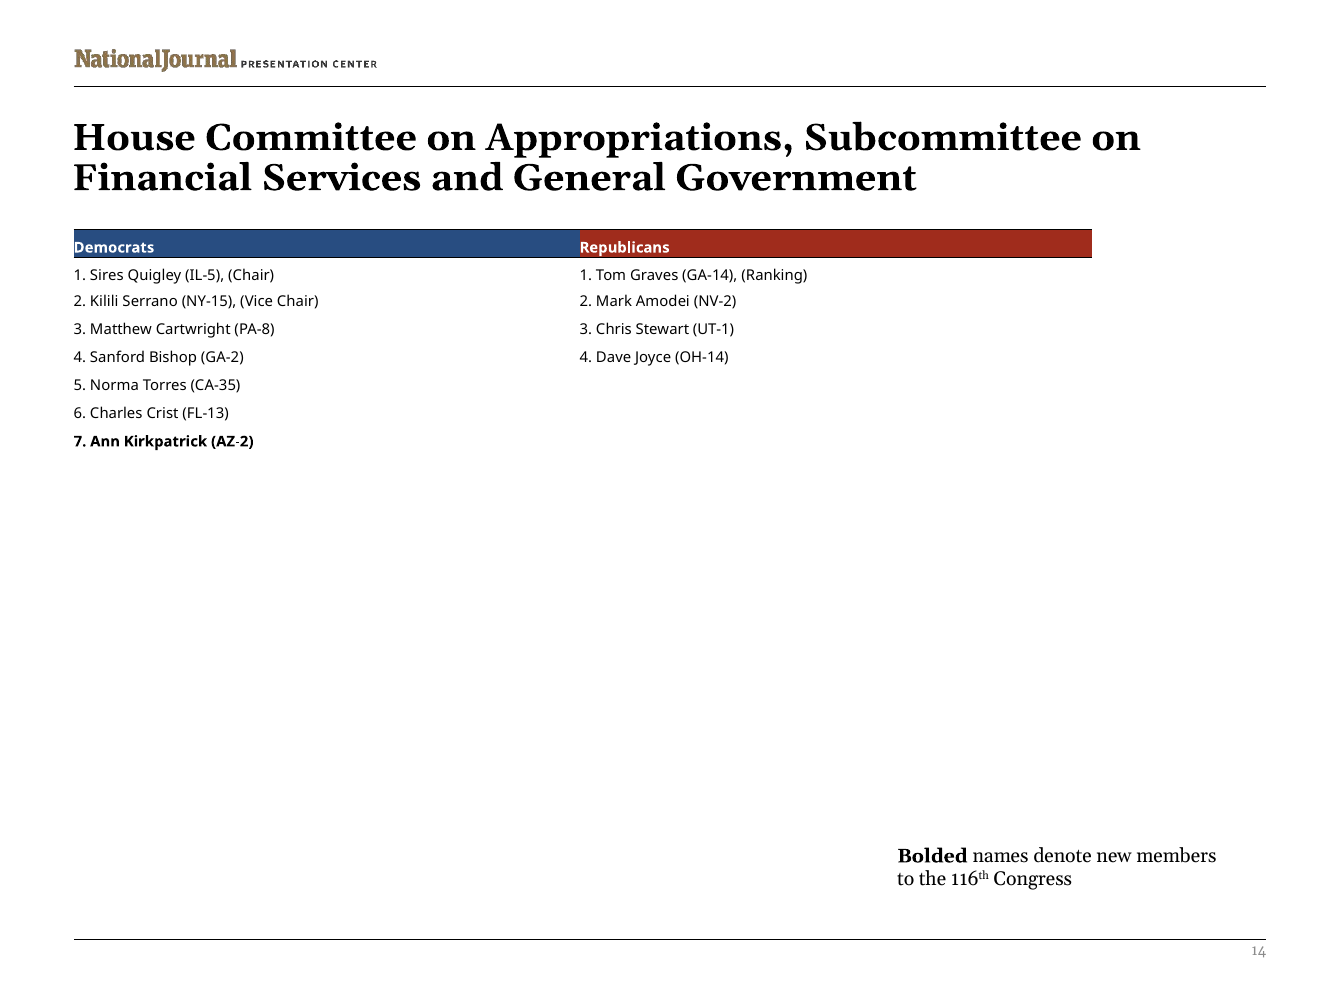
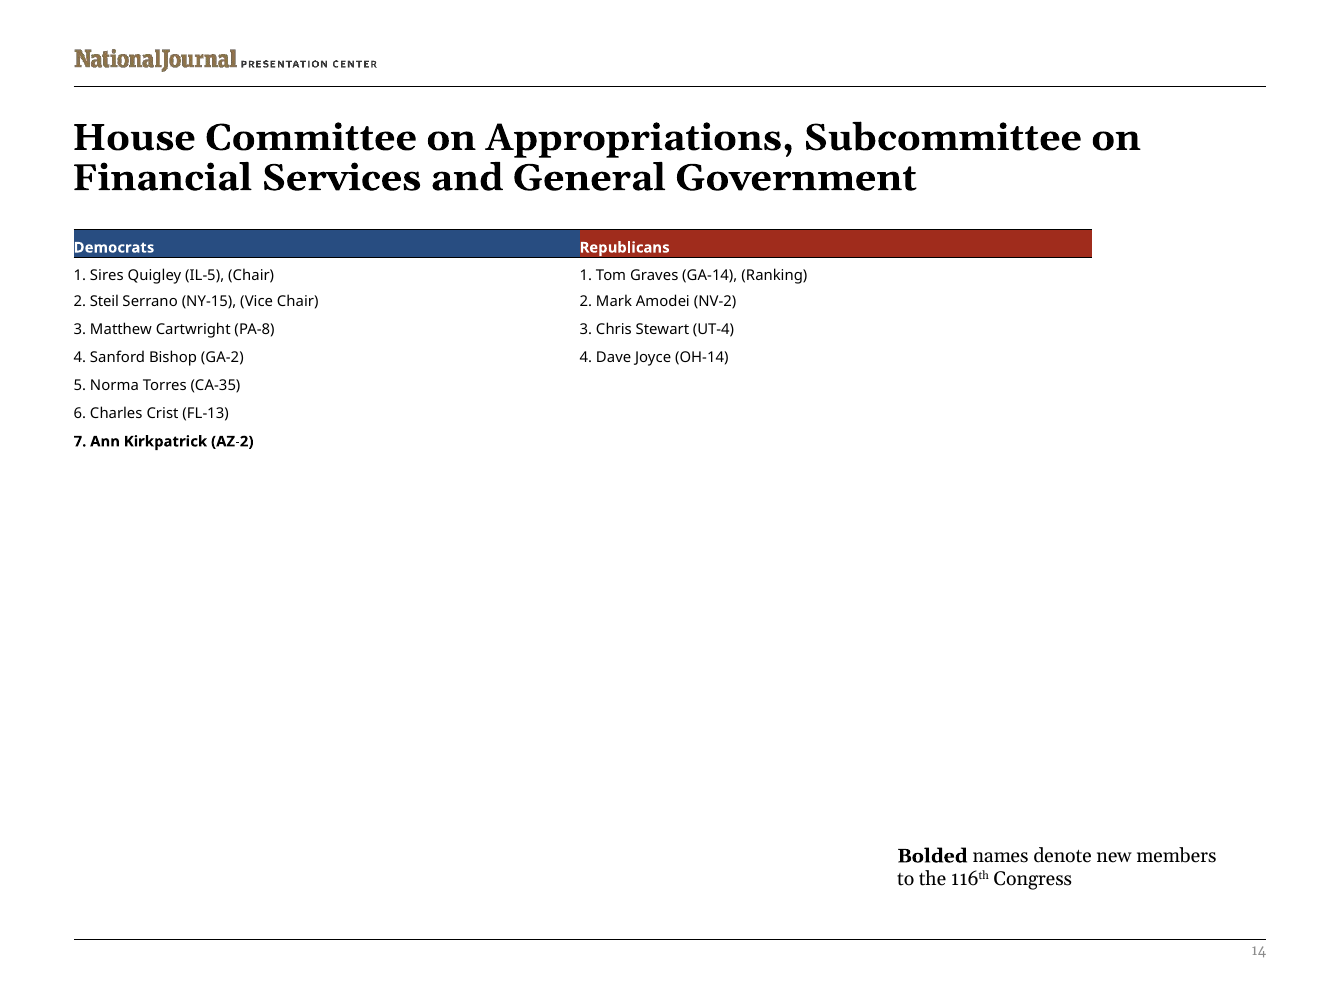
Kilili: Kilili -> Steil (104, 302)
UT-1: UT-1 -> UT-4 (713, 330)
